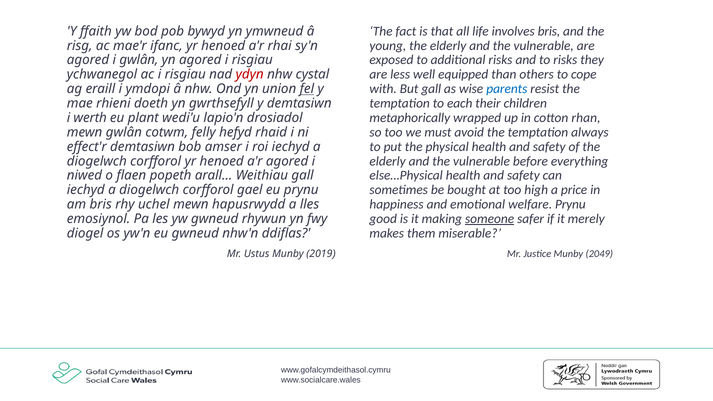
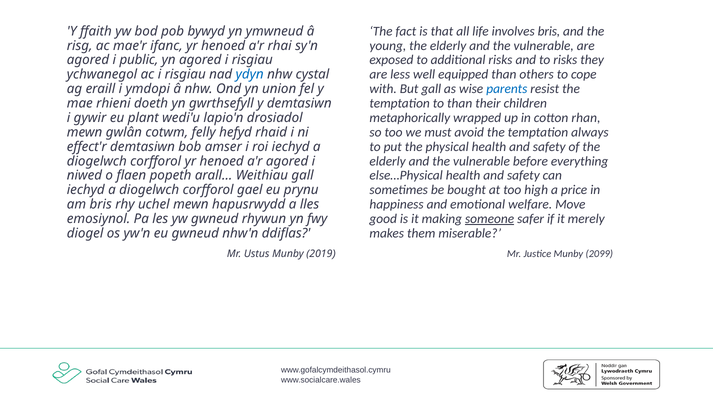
i gwlân: gwlân -> public (139, 60)
ydyn colour: red -> blue (250, 74)
fel underline: present -> none (307, 89)
to each: each -> than (460, 103)
werth: werth -> gywir (90, 118)
welfare Prynu: Prynu -> Move (570, 204)
2049: 2049 -> 2099 (599, 254)
